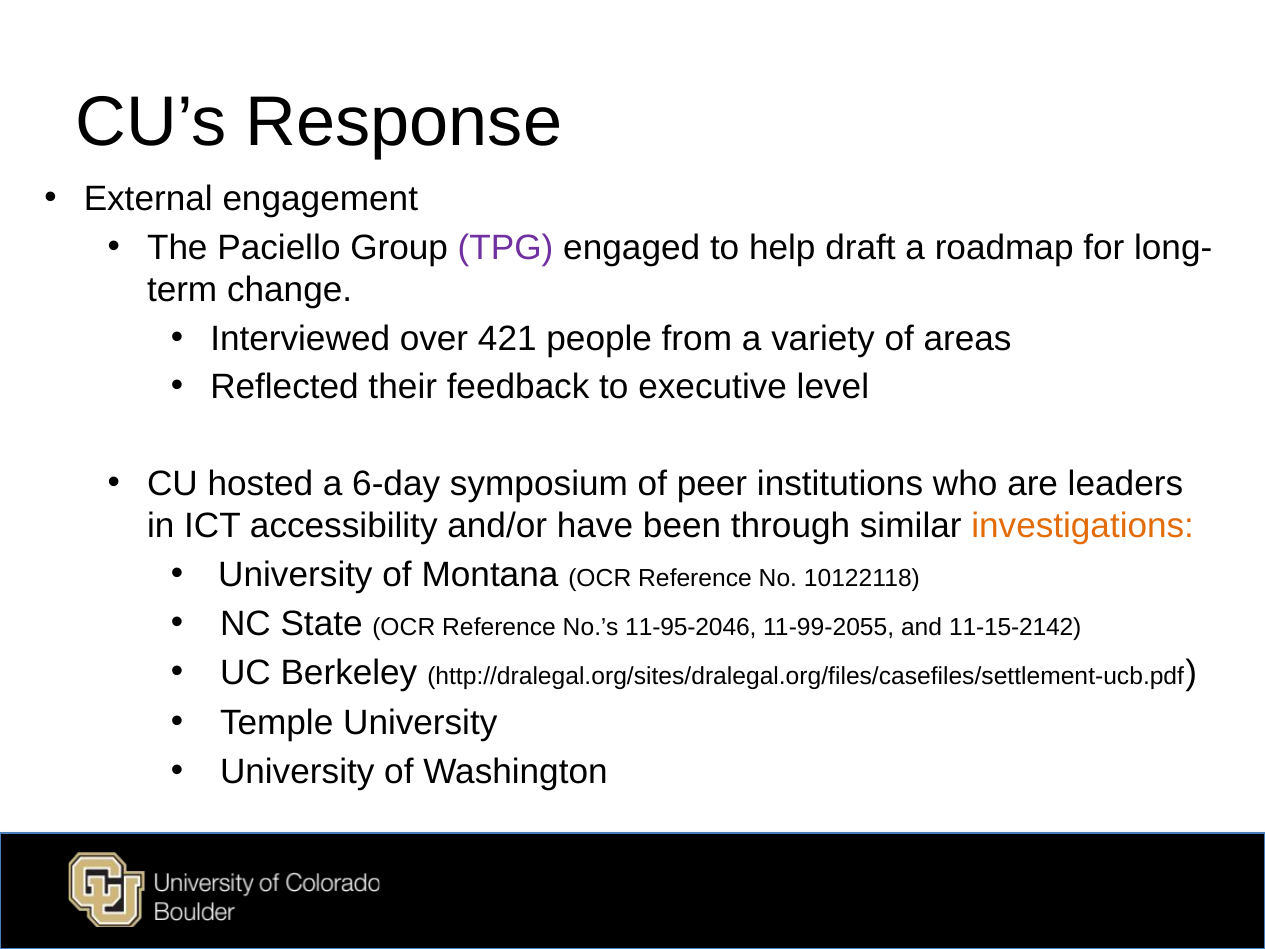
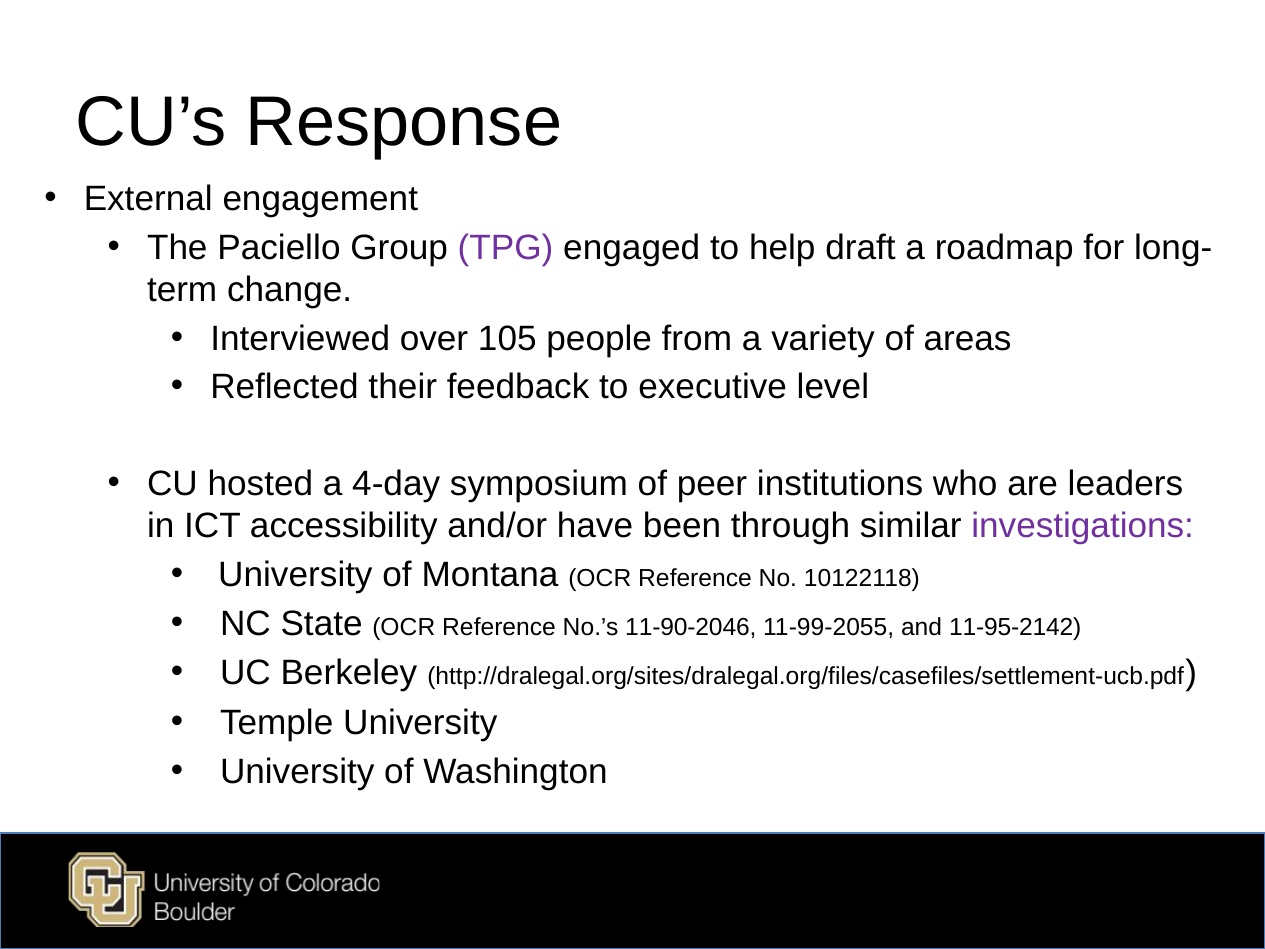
421: 421 -> 105 (507, 339)
6-day: 6-day -> 4-day (396, 483)
investigations colour: orange -> purple (1083, 525)
11-95-2046: 11-95-2046 -> 11-90-2046 (691, 627)
11-15-2142: 11-15-2142 -> 11-95-2142 (1015, 627)
